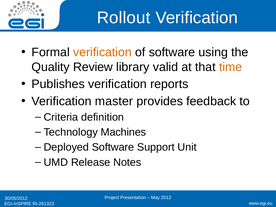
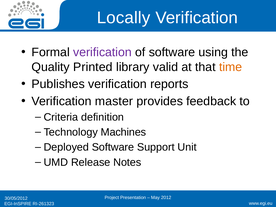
Rollout: Rollout -> Locally (124, 18)
verification colour: orange -> purple (102, 52)
Review: Review -> Printed (93, 67)
